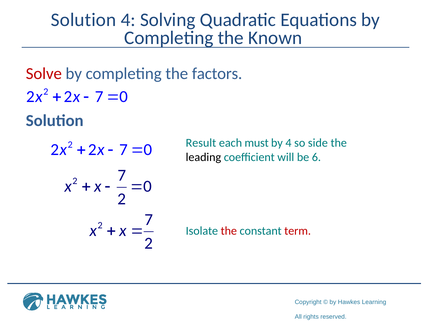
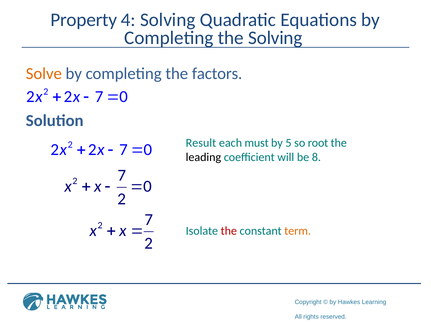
Solution: Solution -> Property (84, 20)
the Known: Known -> Solving (275, 38)
Solve colour: red -> orange (44, 74)
by 4: 4 -> 5 (288, 143)
side: side -> root (318, 143)
6: 6 -> 8 (316, 157)
term colour: red -> orange (298, 231)
